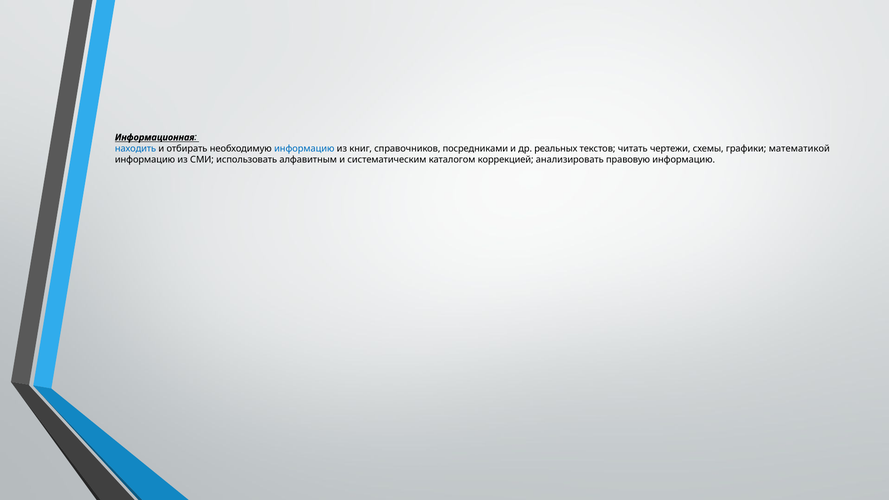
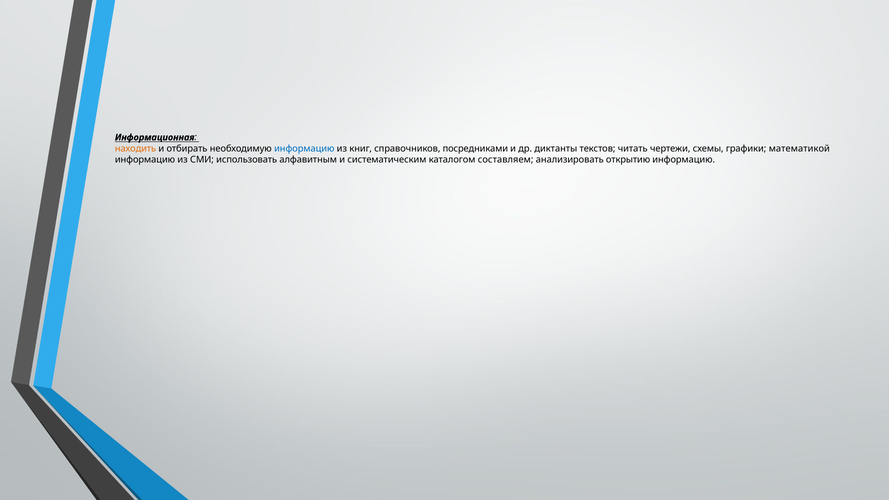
находить colour: blue -> orange (136, 149)
реальных: реальных -> диктанты (556, 149)
коррекцией: коррекцией -> составляем (506, 160)
правовую: правовую -> открытию (628, 160)
